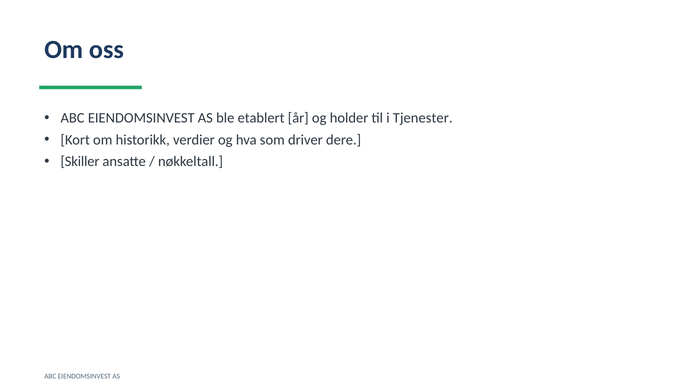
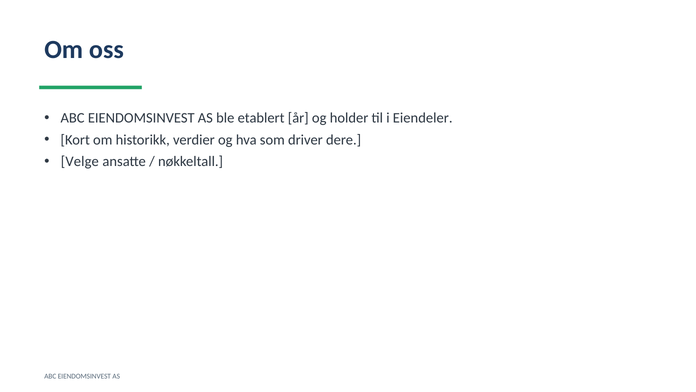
Tjenester: Tjenester -> Eiendeler (423, 118)
Skiller: Skiller -> Velge (80, 161)
